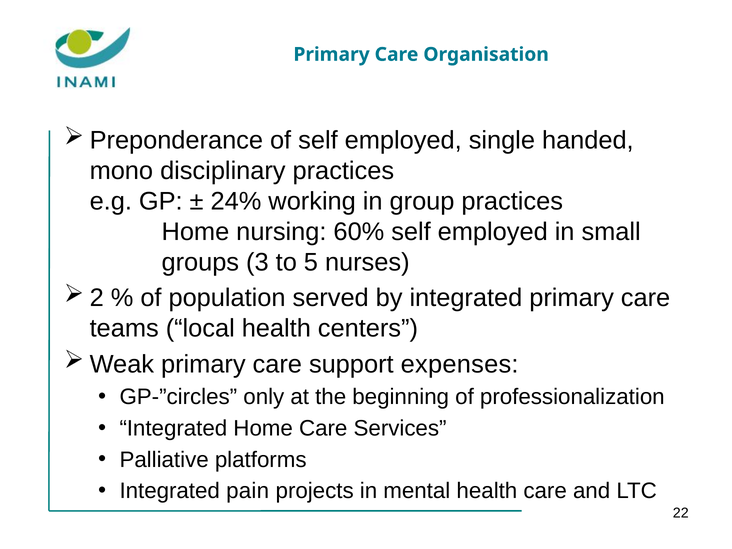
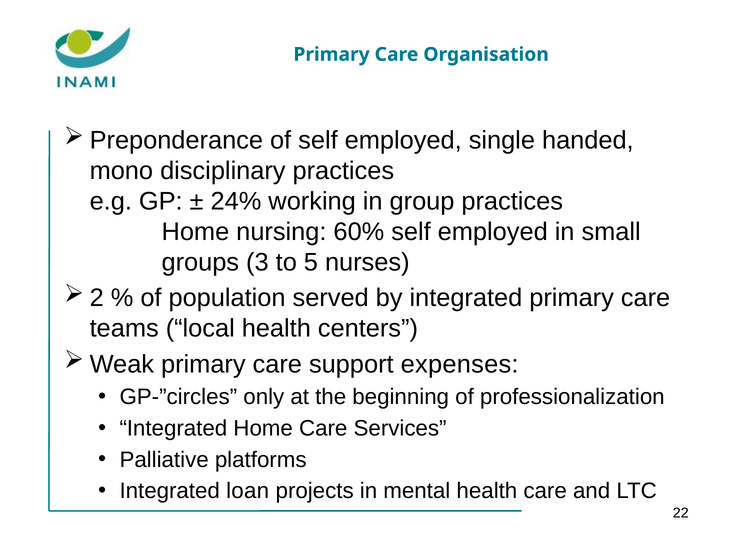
pain: pain -> loan (248, 491)
